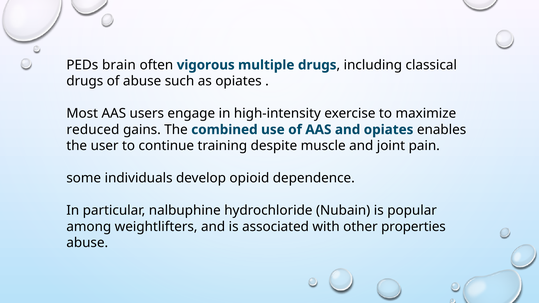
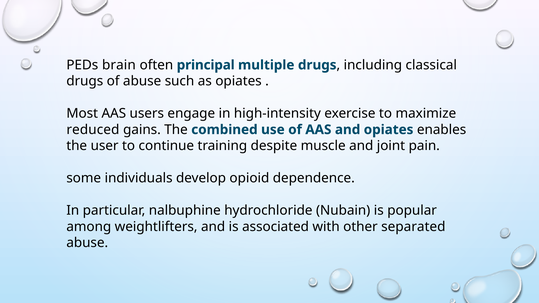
vigorous: vigorous -> principal (206, 65)
properties: properties -> separated (413, 227)
